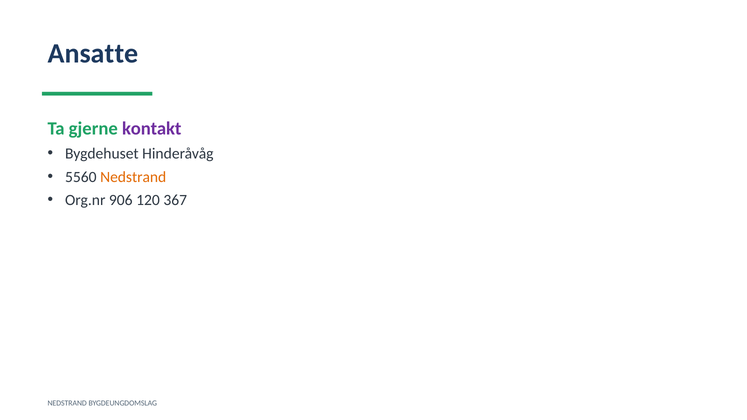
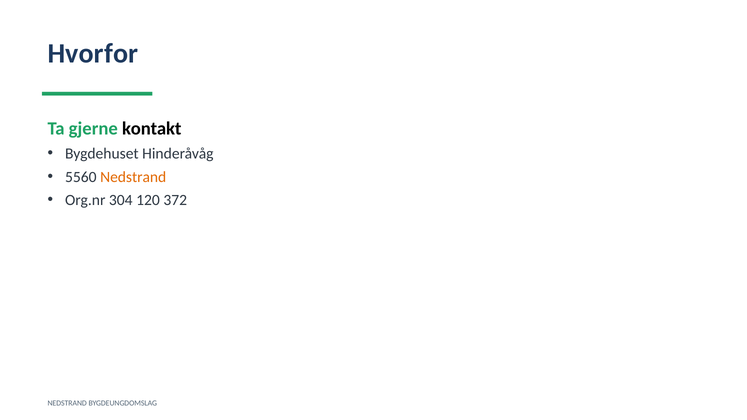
Ansatte: Ansatte -> Hvorfor (93, 53)
kontakt colour: purple -> black (152, 129)
906: 906 -> 304 (121, 200)
367: 367 -> 372 (175, 200)
